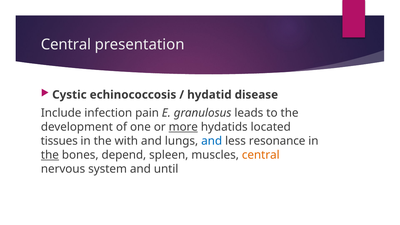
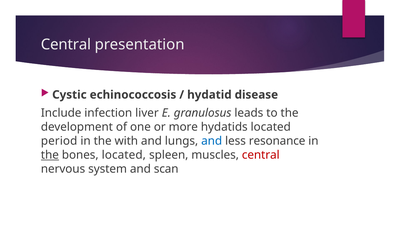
pain: pain -> liver (147, 113)
more underline: present -> none (183, 127)
tissues: tissues -> period (59, 141)
bones depend: depend -> located (124, 155)
central colour: orange -> red (261, 155)
until: until -> scan (166, 169)
